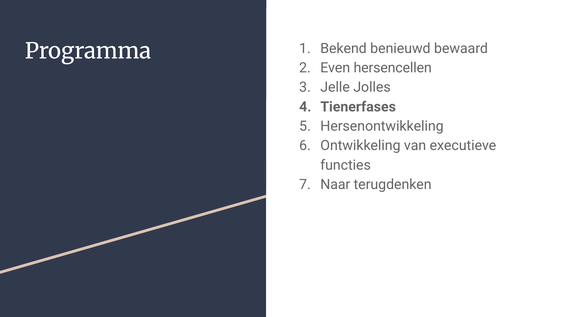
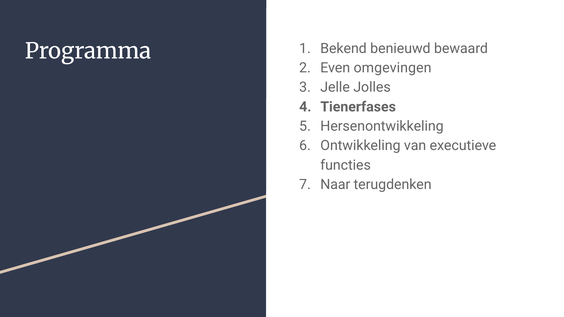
hersencellen: hersencellen -> omgevingen (393, 68)
